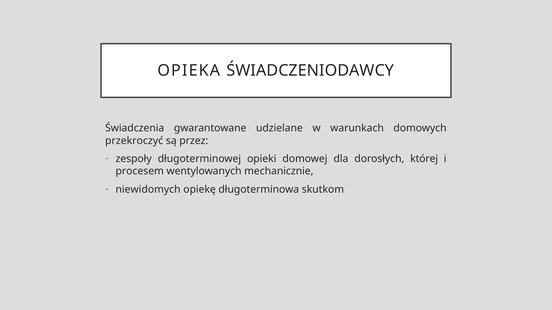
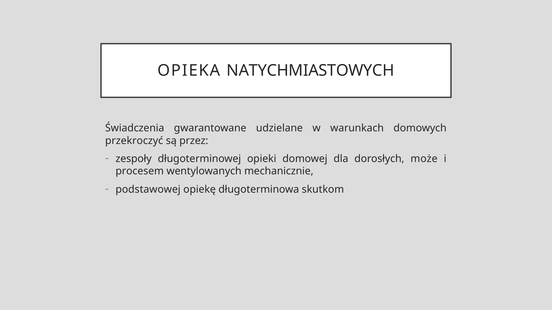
ŚWIADCZENIODAWCY: ŚWIADCZENIODAWCY -> NATYCHMIASTOWYCH (310, 70)
której: której -> może (424, 159)
niewidomych: niewidomych -> podstawowej (148, 190)
